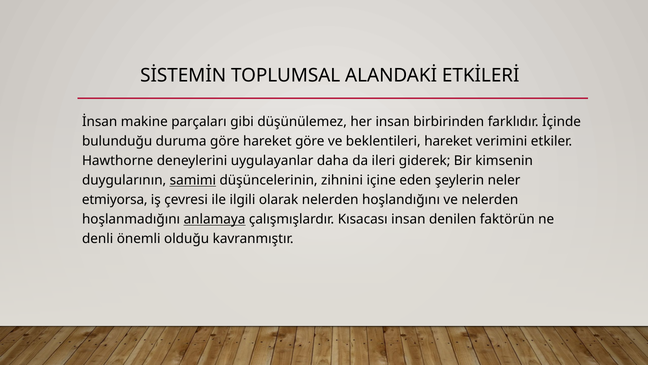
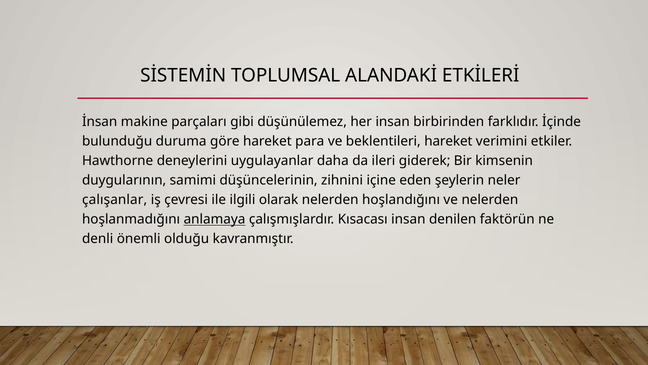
hareket göre: göre -> para (310, 141)
samimi underline: present -> none (193, 180)
etmiyorsa: etmiyorsa -> çalışanlar (115, 200)
